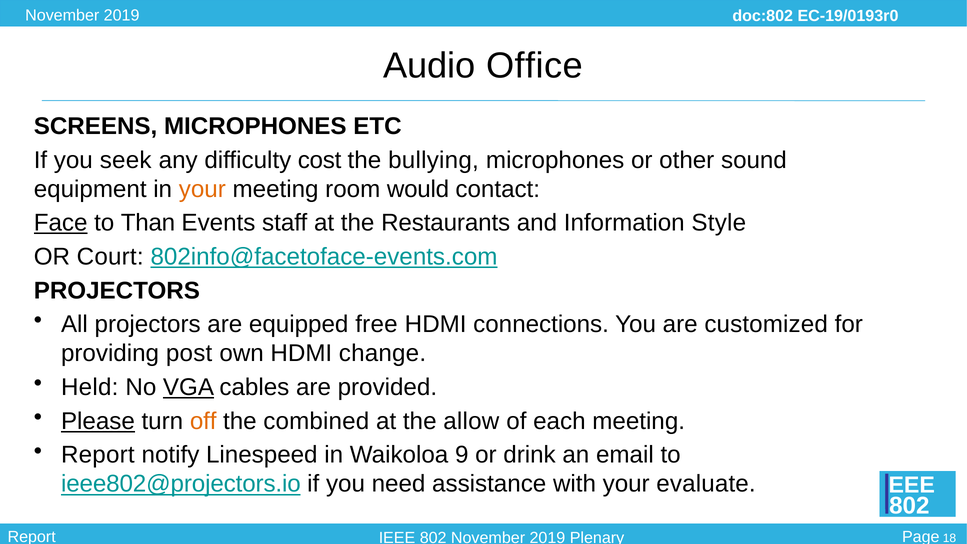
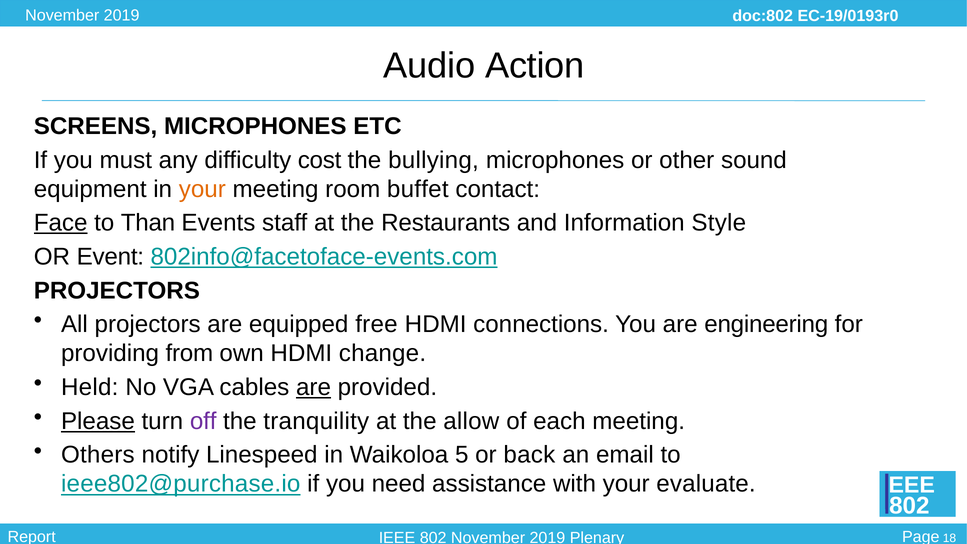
Office: Office -> Action (535, 66)
seek: seek -> must (126, 160)
would: would -> buffet (418, 189)
Court: Court -> Event (110, 257)
customized: customized -> engineering (766, 324)
post: post -> from (189, 353)
VGA underline: present -> none (188, 387)
are underline: none -> present (314, 387)
off colour: orange -> purple (203, 421)
combined: combined -> tranquility (316, 421)
Report: Report -> Others (98, 455)
9: 9 -> 5 (462, 455)
drink: drink -> back (529, 455)
ieee802@projectors.io: ieee802@projectors.io -> ieee802@purchase.io (181, 484)
